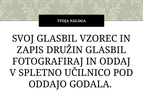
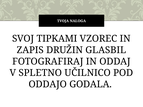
SVOJ GLASBIL: GLASBIL -> TIPKAMI (57, 39)
